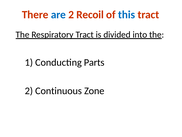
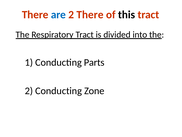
2 Recoil: Recoil -> There (90, 15)
this colour: blue -> black (127, 15)
2 Continuous: Continuous -> Conducting (59, 91)
